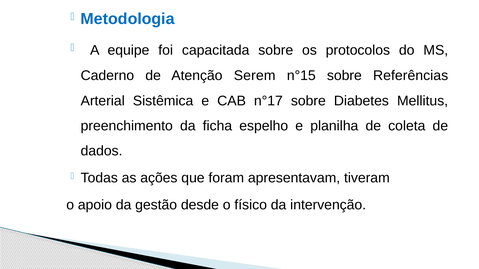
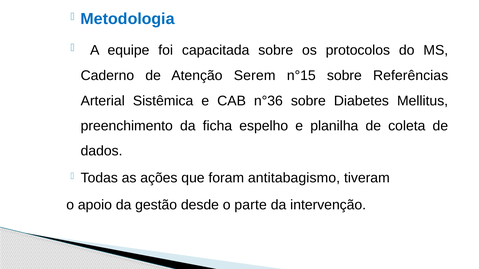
n°17: n°17 -> n°36 (268, 101)
apresentavam: apresentavam -> antitabagismo (294, 178)
físico: físico -> parte (251, 205)
